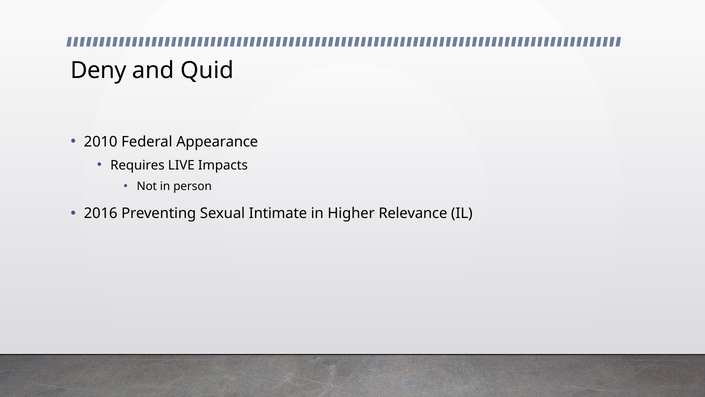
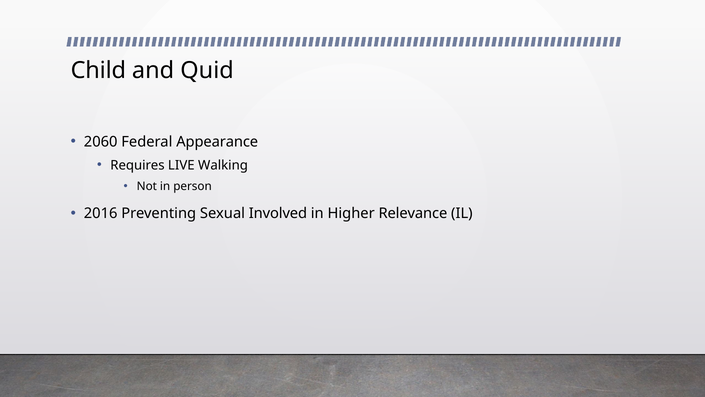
Deny: Deny -> Child (98, 70)
2010: 2010 -> 2060 (101, 142)
Impacts: Impacts -> Walking (223, 165)
Intimate: Intimate -> Involved (278, 213)
